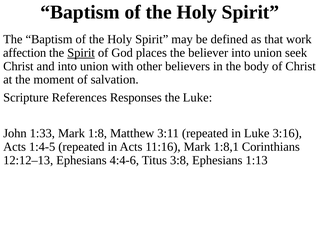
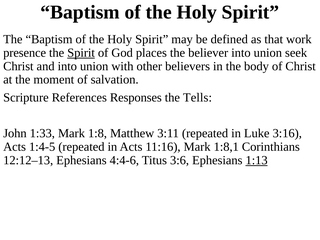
affection: affection -> presence (25, 53)
the Luke: Luke -> Tells (197, 97)
3:8: 3:8 -> 3:6 (180, 160)
1:13 underline: none -> present (257, 160)
